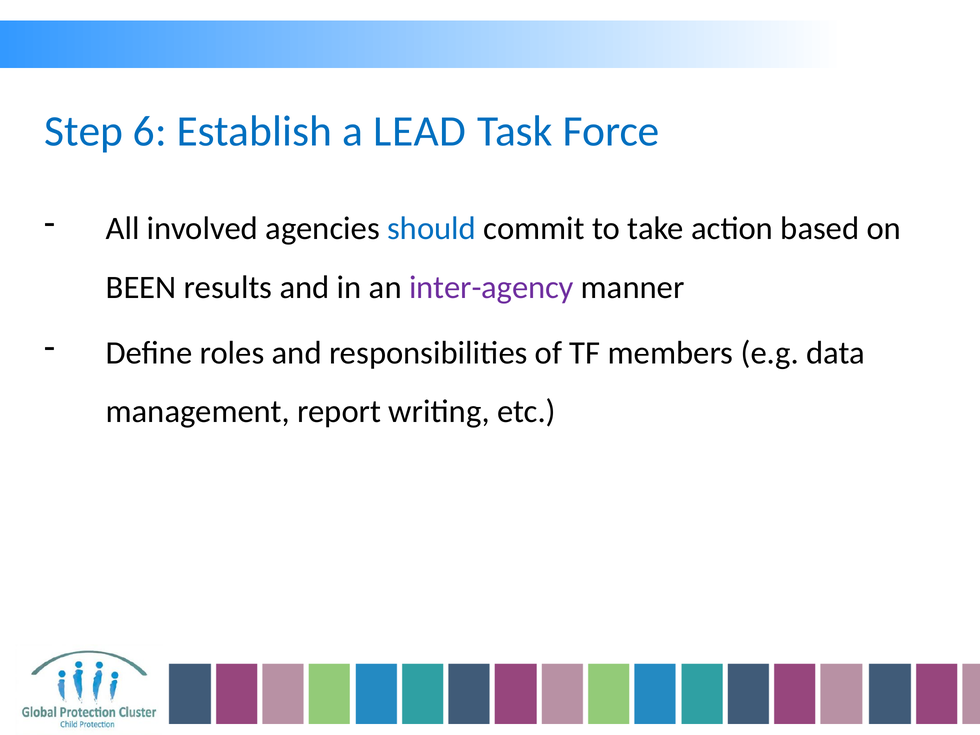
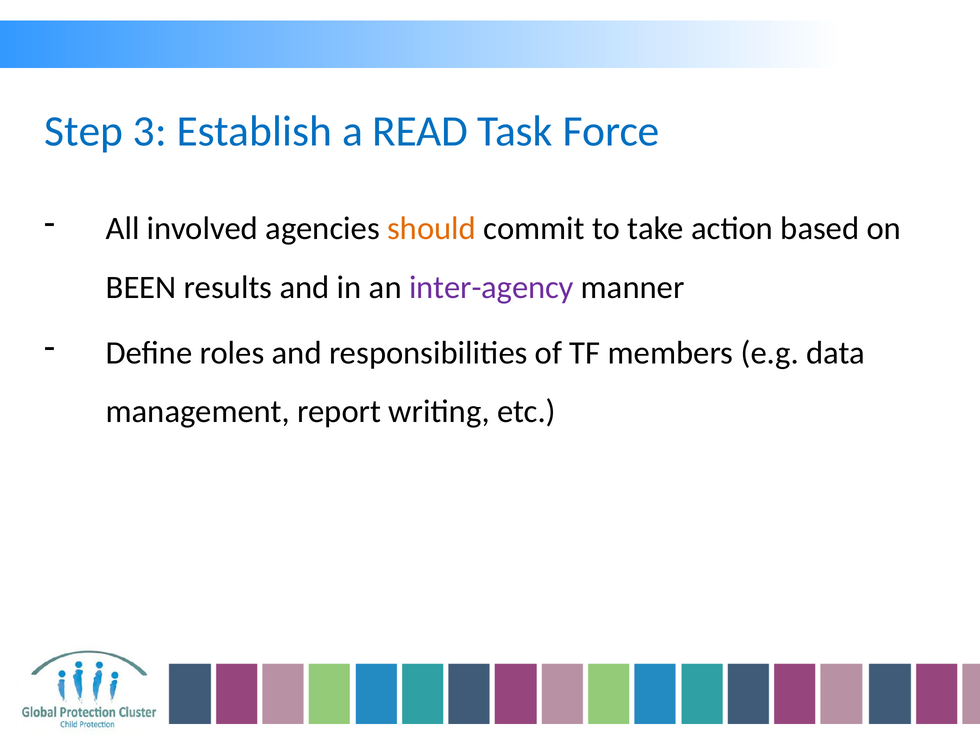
6: 6 -> 3 (150, 131)
LEAD: LEAD -> READ (420, 131)
should colour: blue -> orange (432, 229)
